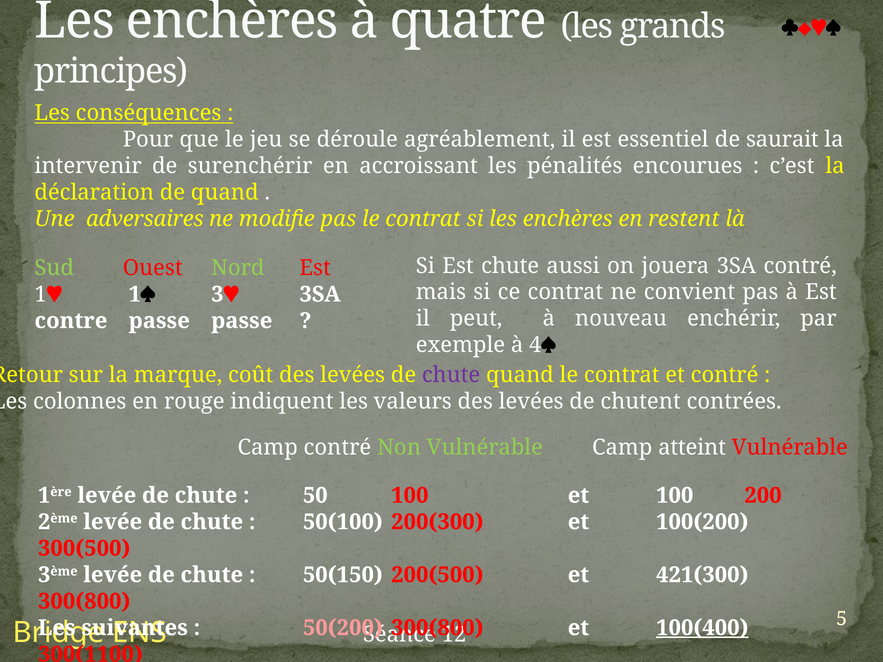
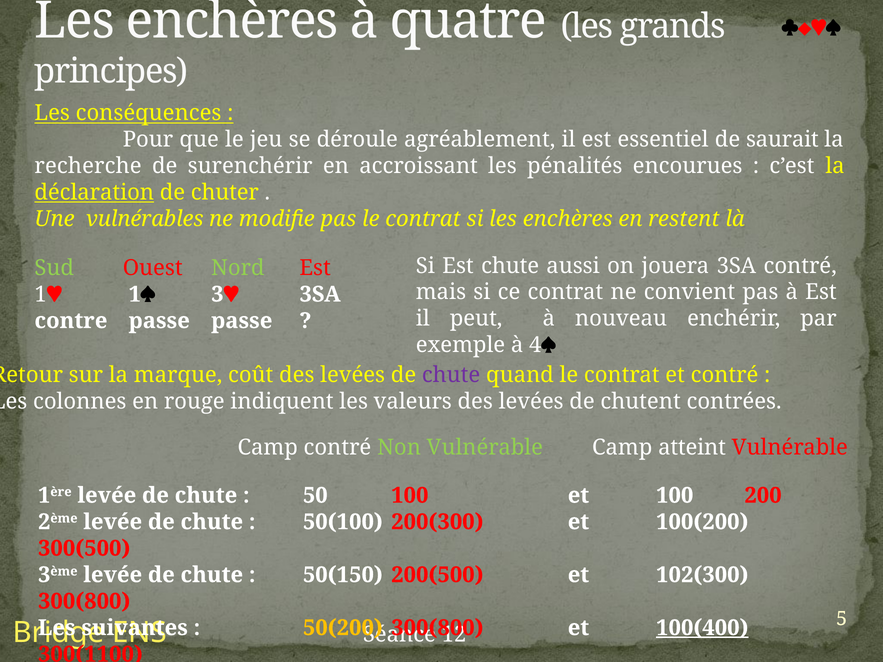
intervenir: intervenir -> recherche (88, 166)
déclaration underline: none -> present (94, 193)
de quand: quand -> chuter (225, 193)
adversaires: adversaires -> vulnérables (145, 219)
421(300: 421(300 -> 102(300 (702, 575)
50(200 colour: pink -> yellow (343, 628)
